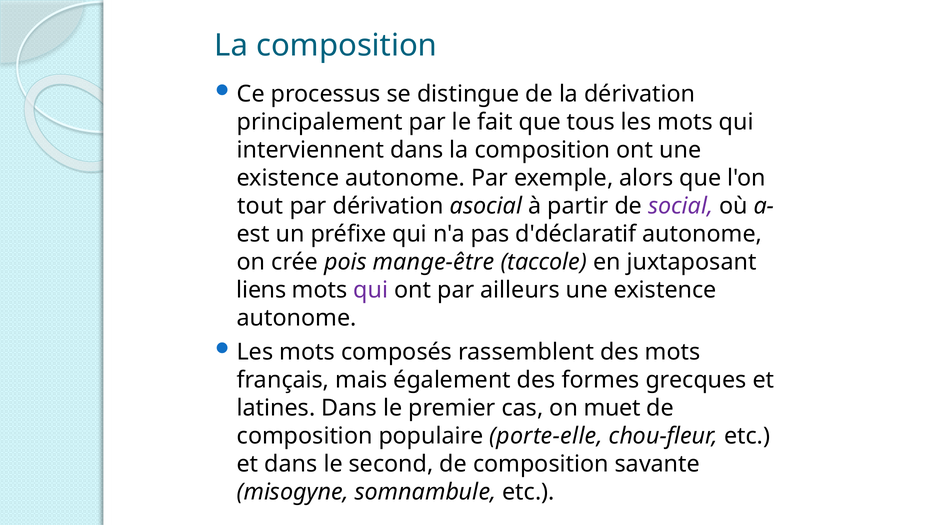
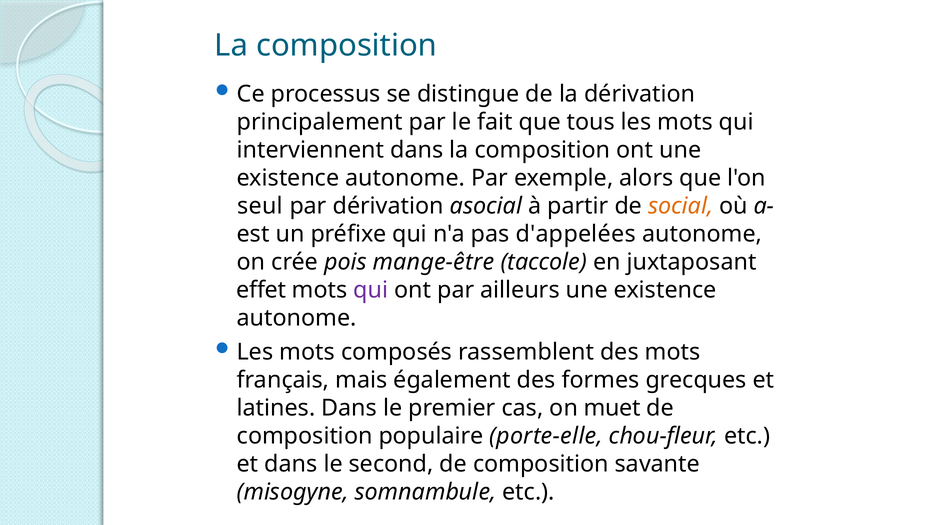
tout: tout -> seul (260, 206)
social colour: purple -> orange (681, 206)
d'déclaratif: d'déclaratif -> d'appelées (576, 234)
liens: liens -> effet (261, 290)
